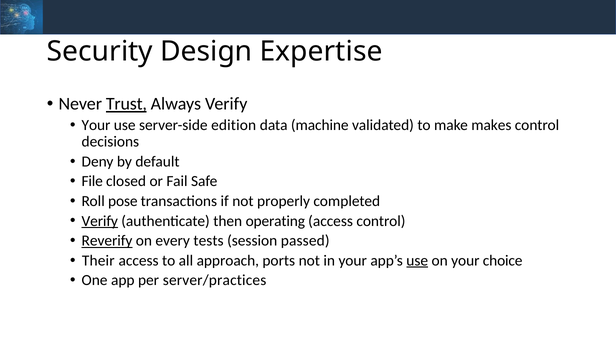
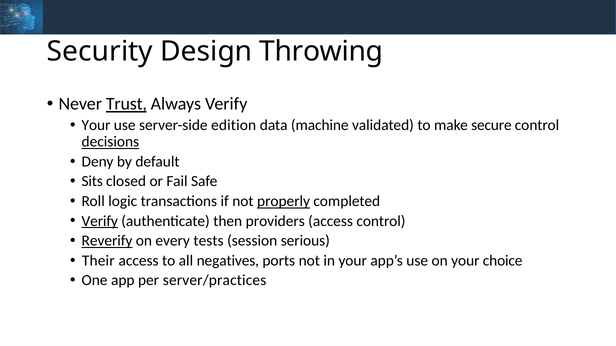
Expertise: Expertise -> Throwing (321, 52)
makes: makes -> secure (491, 125)
decisions underline: none -> present (110, 142)
File: File -> Sits (92, 182)
pose: pose -> logic (123, 201)
properly underline: none -> present (284, 201)
operating: operating -> providers (275, 221)
passed: passed -> serious (305, 241)
approach: approach -> negatives (228, 261)
use underline: present -> none (417, 261)
